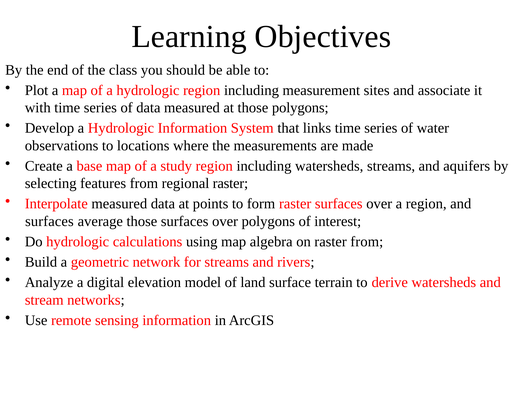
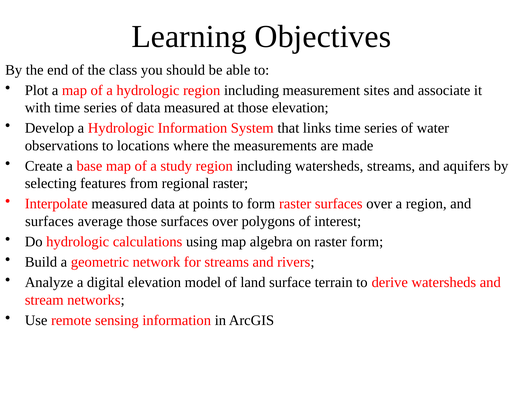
those polygons: polygons -> elevation (300, 108)
raster from: from -> form (367, 241)
